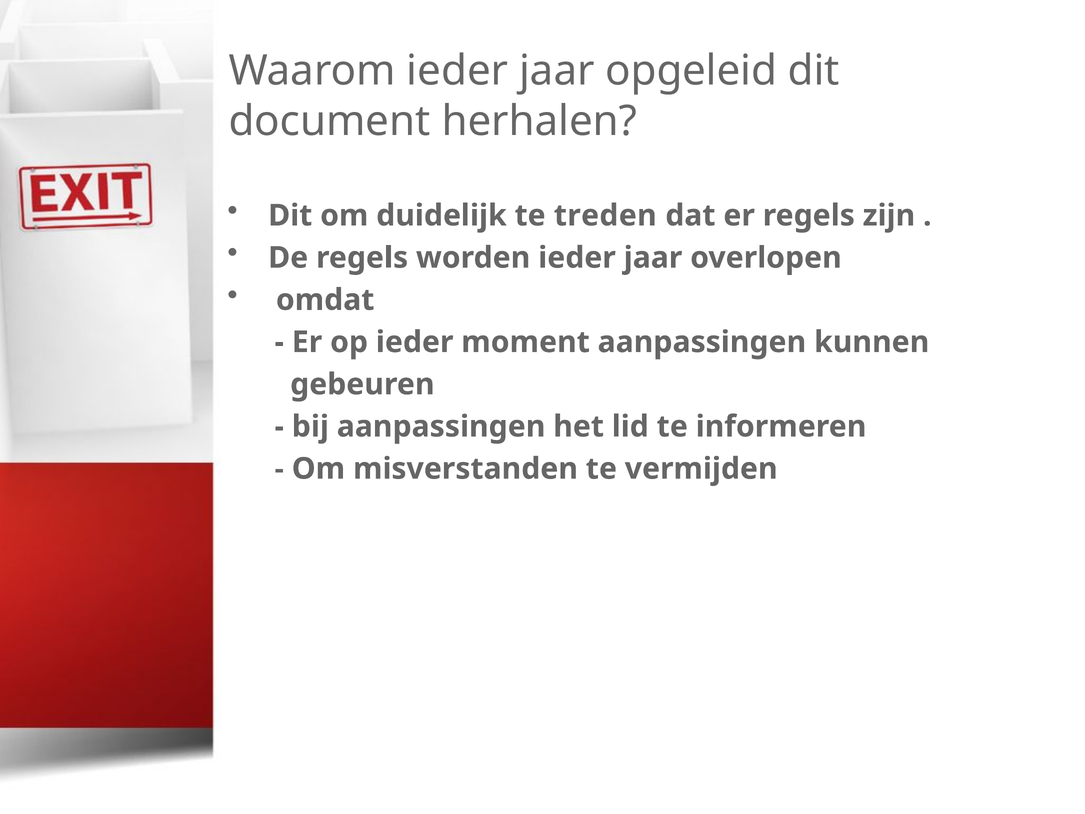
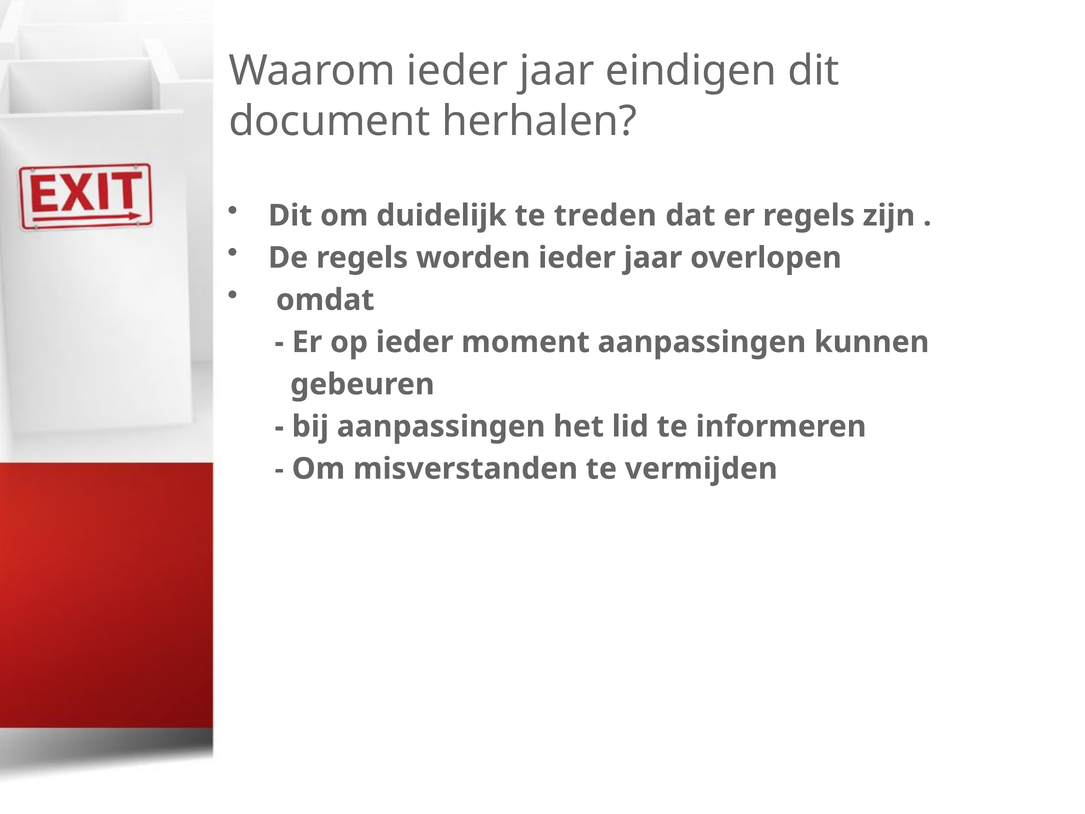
opgeleid: opgeleid -> eindigen (691, 71)
